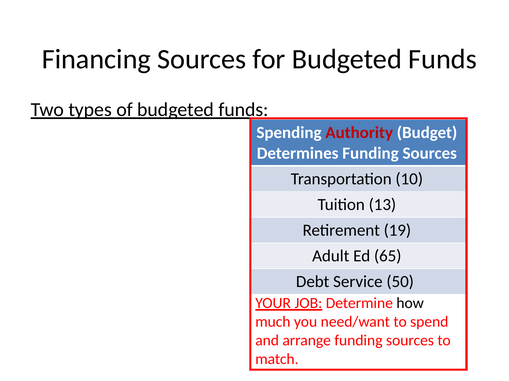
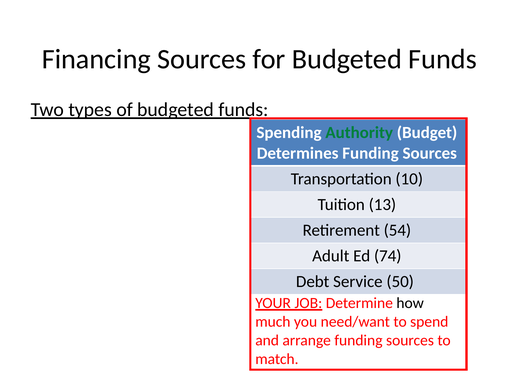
Authority colour: red -> green (359, 133)
19: 19 -> 54 (397, 231)
65: 65 -> 74 (388, 256)
